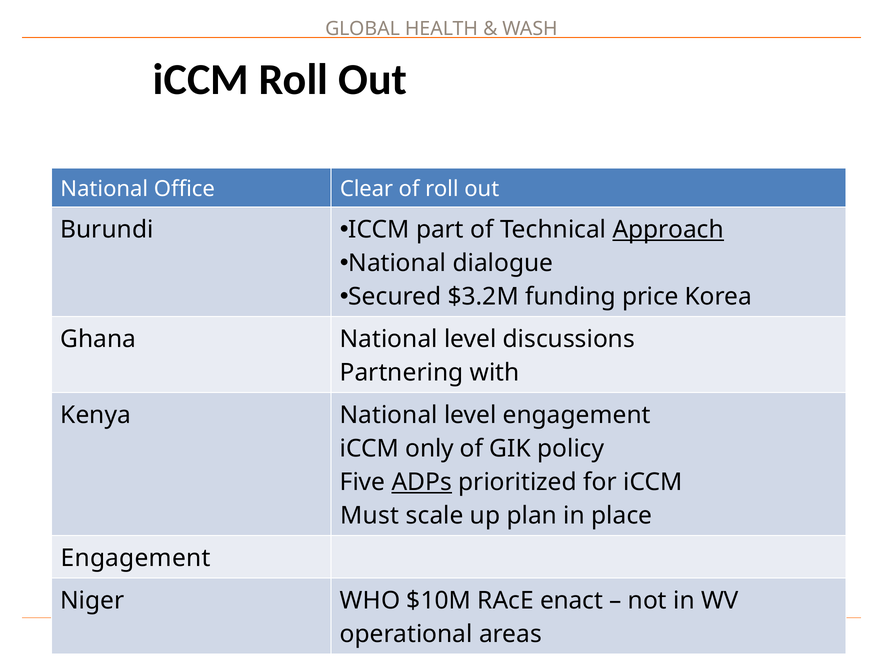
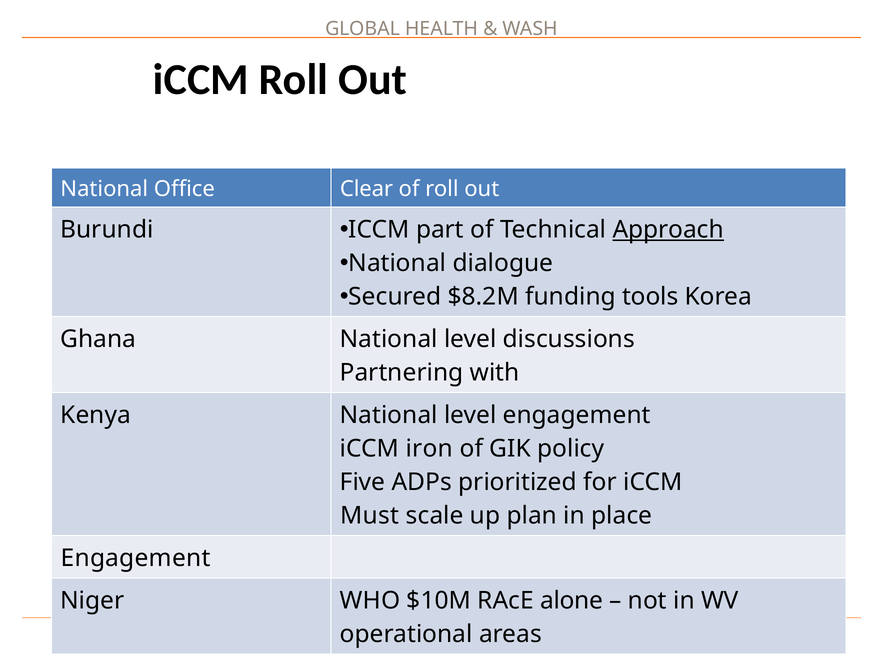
$3.2M: $3.2M -> $8.2M (483, 297)
price: price -> tools (650, 297)
only: only -> iron (429, 449)
ADPs underline: present -> none (422, 482)
enact: enact -> alone (572, 601)
